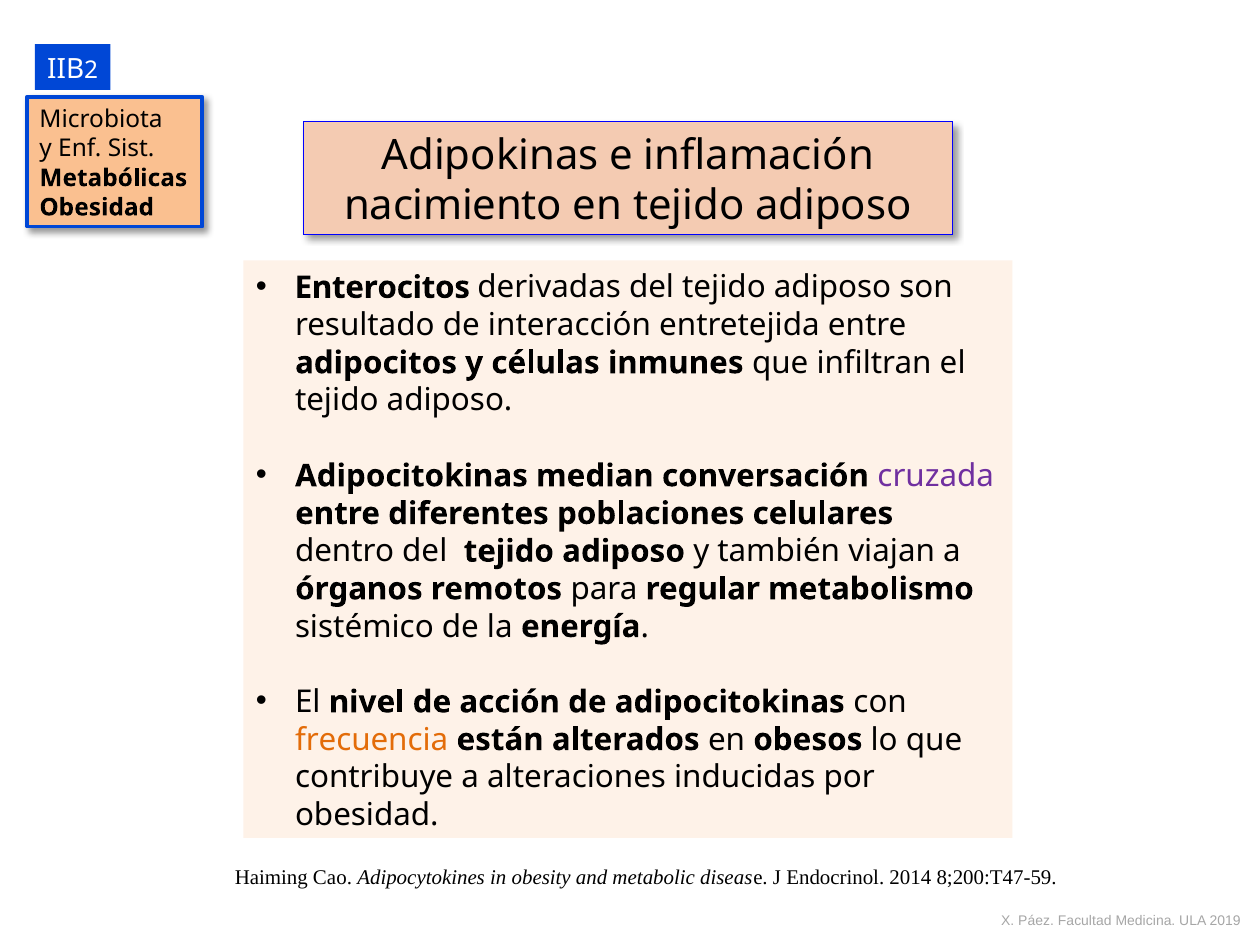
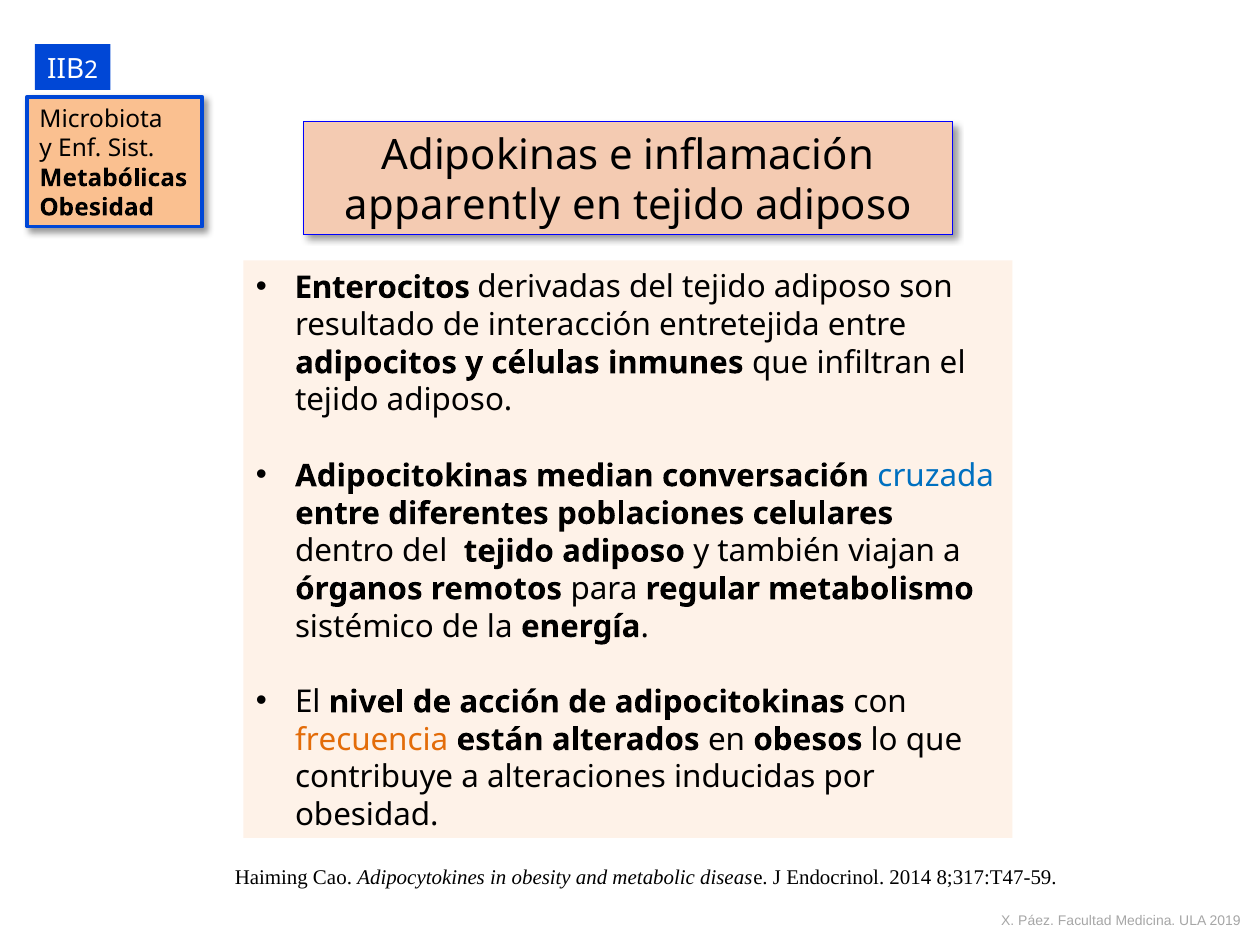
nacimiento: nacimiento -> apparently (453, 206)
cruzada colour: purple -> blue (936, 476)
8;200:T47-59: 8;200:T47-59 -> 8;317:T47-59 (997, 877)
